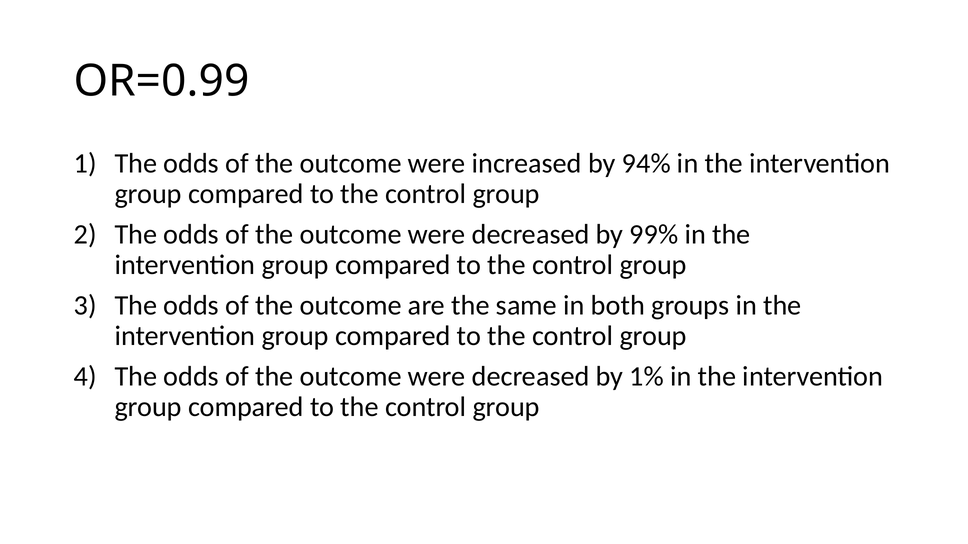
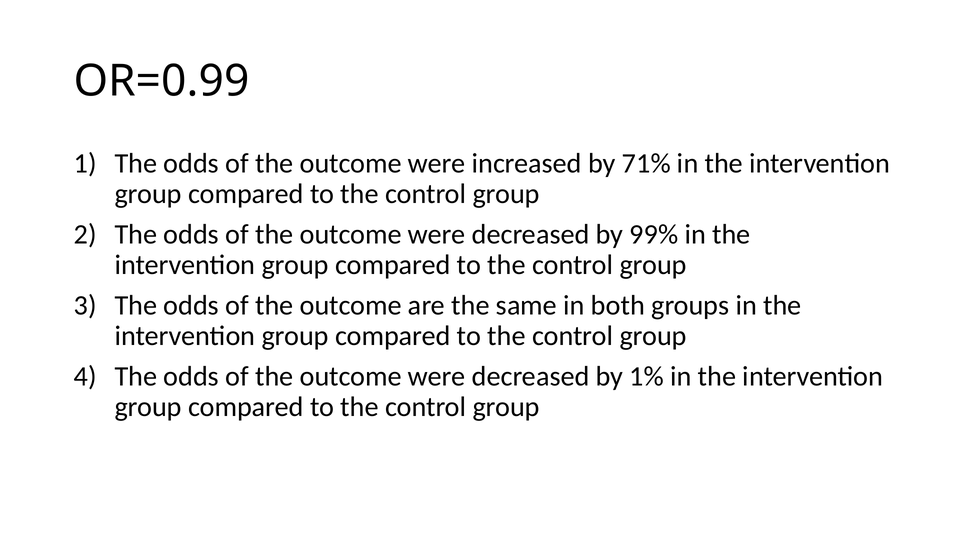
94%: 94% -> 71% (646, 164)
